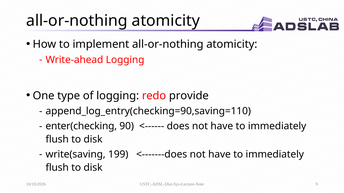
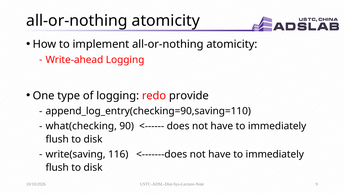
enter(checking: enter(checking -> what(checking (81, 126)
199: 199 -> 116 (118, 155)
